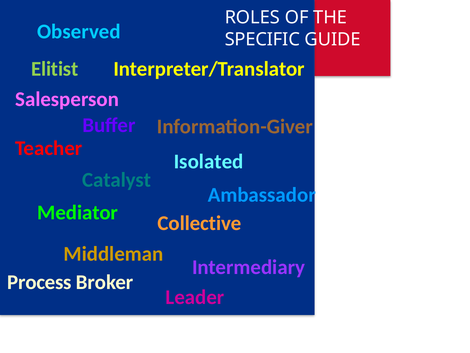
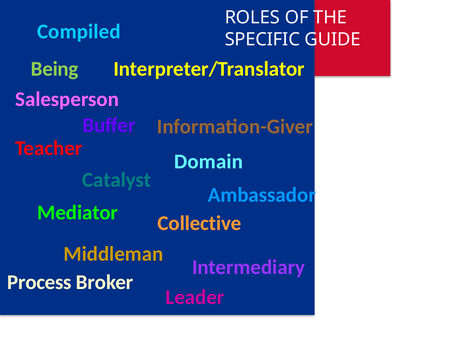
Observed: Observed -> Compiled (79, 32)
Elitist: Elitist -> Being (55, 69)
Isolated: Isolated -> Domain (209, 161)
